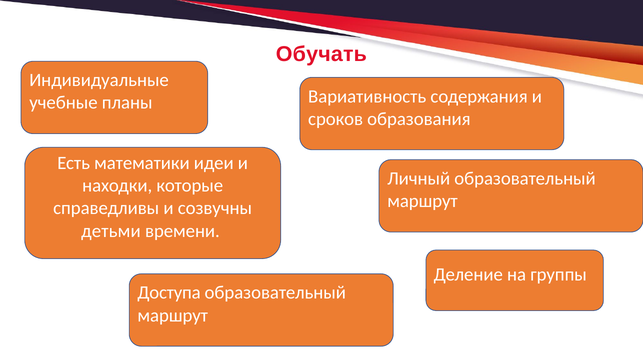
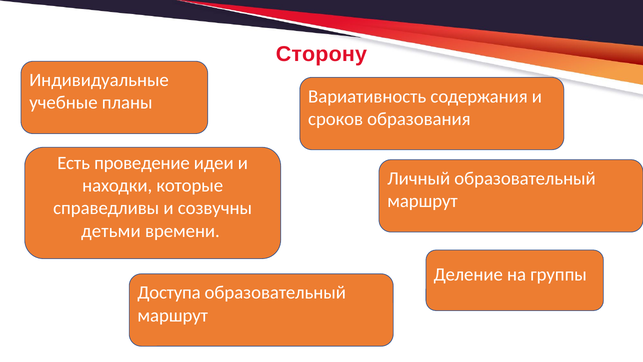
Обучать: Обучать -> Сторону (321, 54)
математики: математики -> проведение (142, 163)
